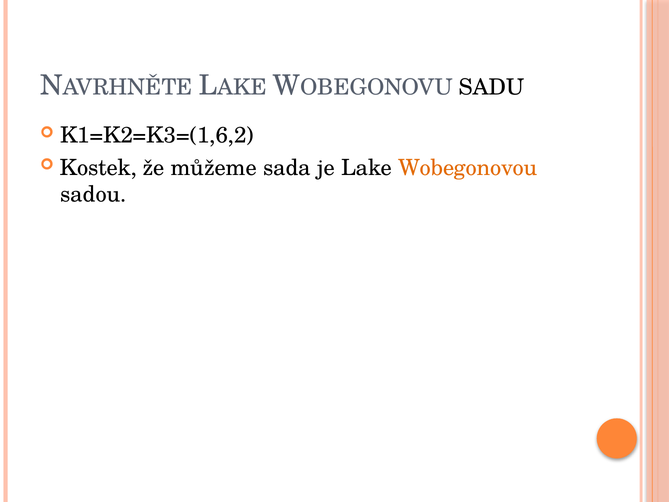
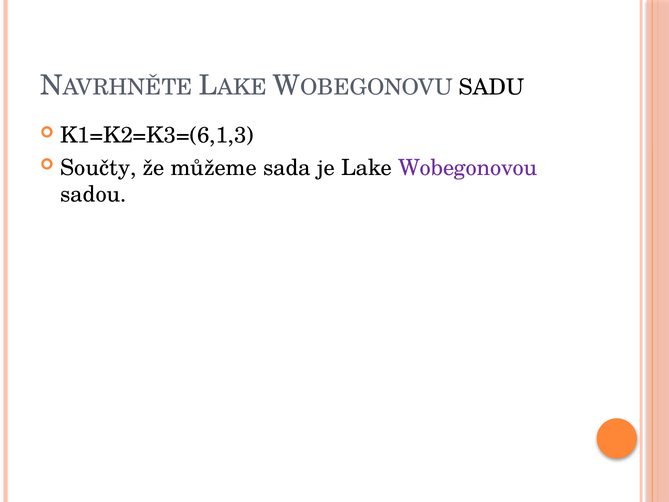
K1=K2=K3=(1,6,2: K1=K2=K3=(1,6,2 -> K1=K2=K3=(6,1,3 (157, 135)
Kostek: Kostek -> Součty (98, 168)
Wobegonovou colour: orange -> purple (468, 168)
